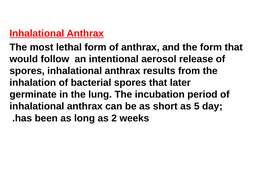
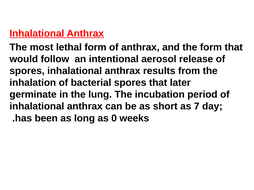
5: 5 -> 7 (197, 107)
2: 2 -> 0 (114, 118)
